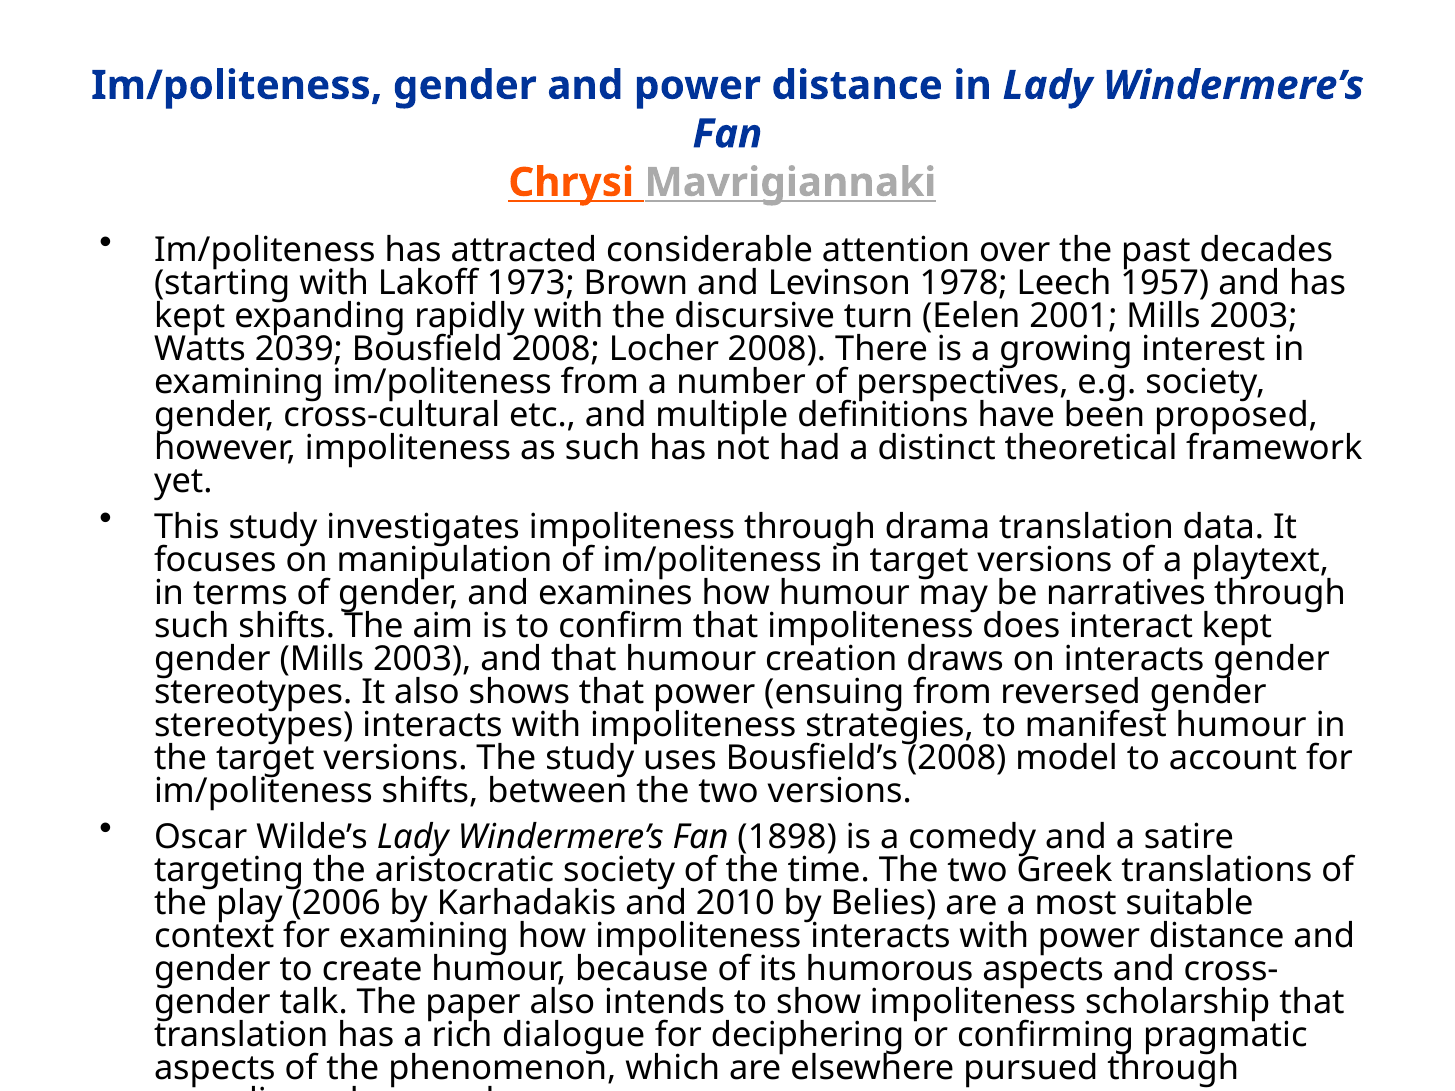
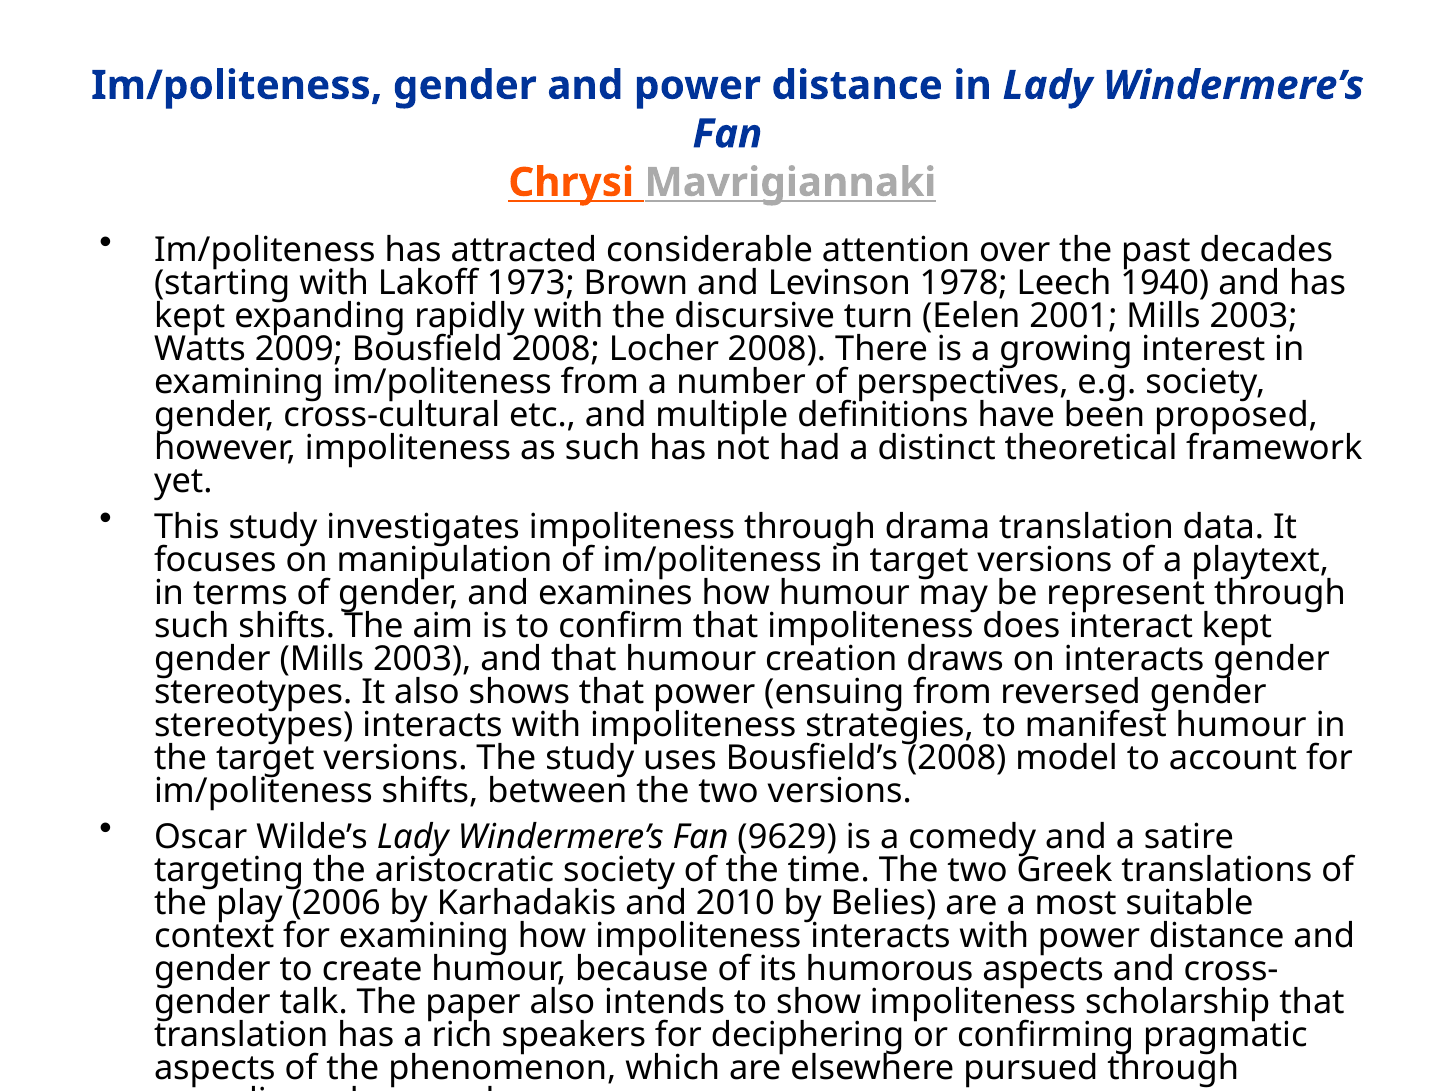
1957: 1957 -> 1940 (1165, 283)
2039: 2039 -> 2009 (299, 349)
narratives: narratives -> represent (1126, 593)
1898: 1898 -> 9629 (787, 837)
dialogue: dialogue -> speakers (574, 1035)
